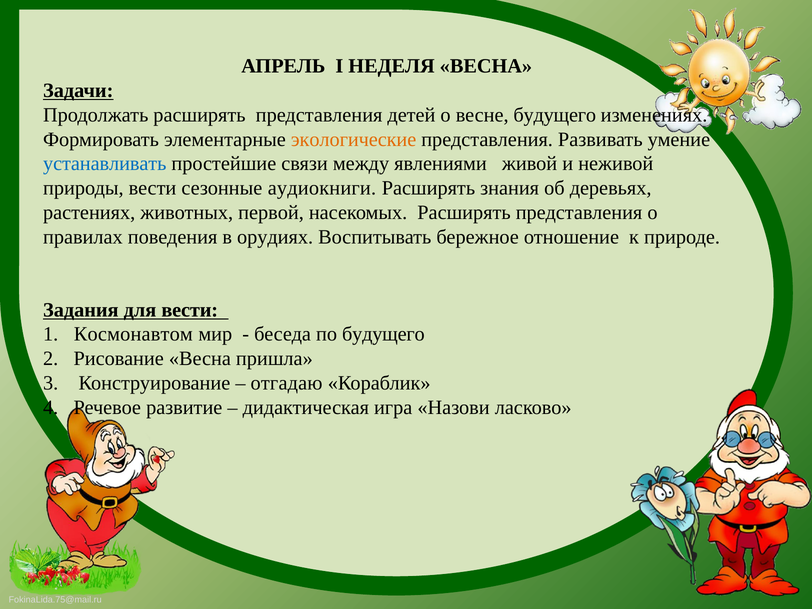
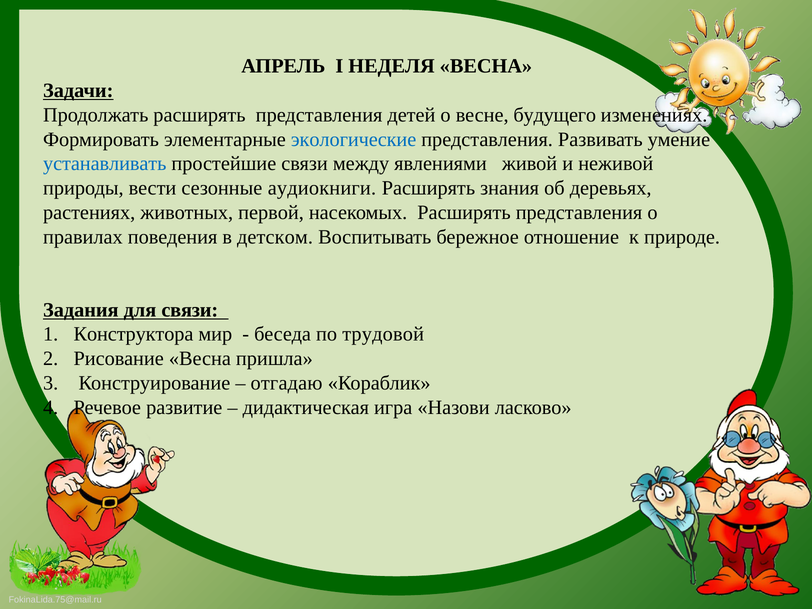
экологические colour: orange -> blue (354, 139)
орудиях: орудиях -> детском (275, 237)
для вести: вести -> связи (190, 310)
Космонавтом: Космонавтом -> Конструктора (133, 334)
по будущего: будущего -> трудовой (383, 334)
